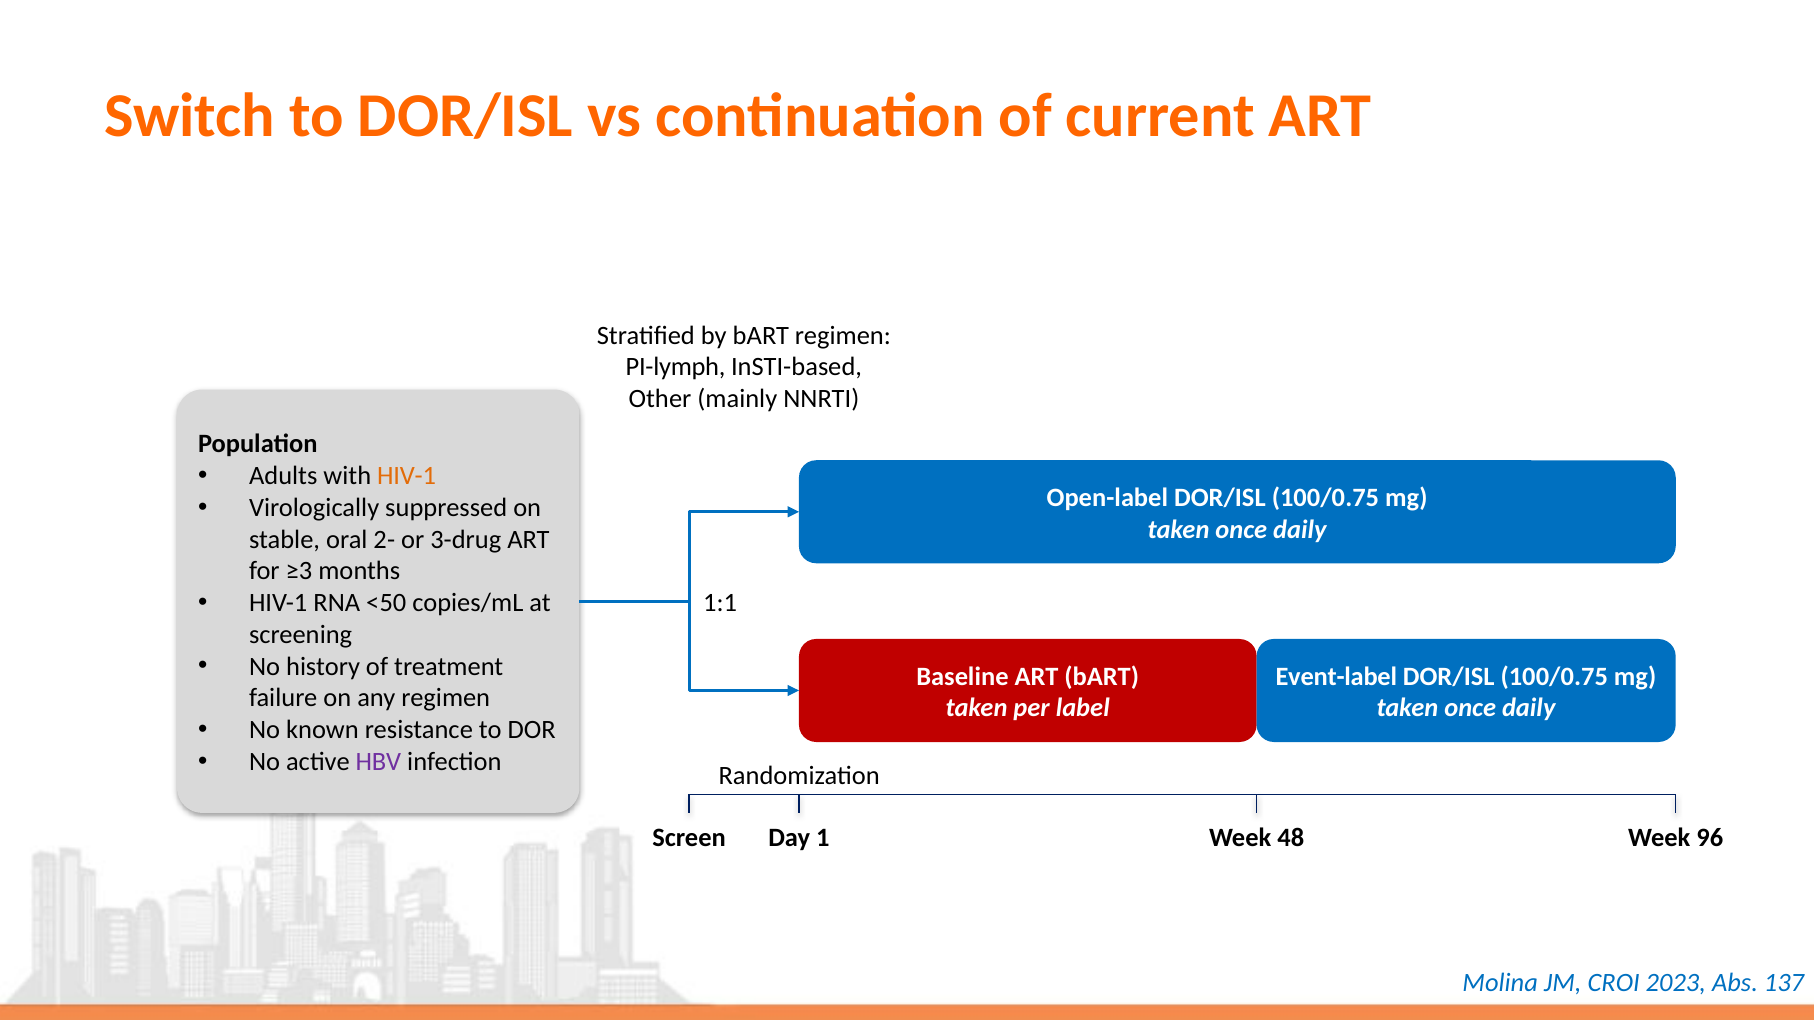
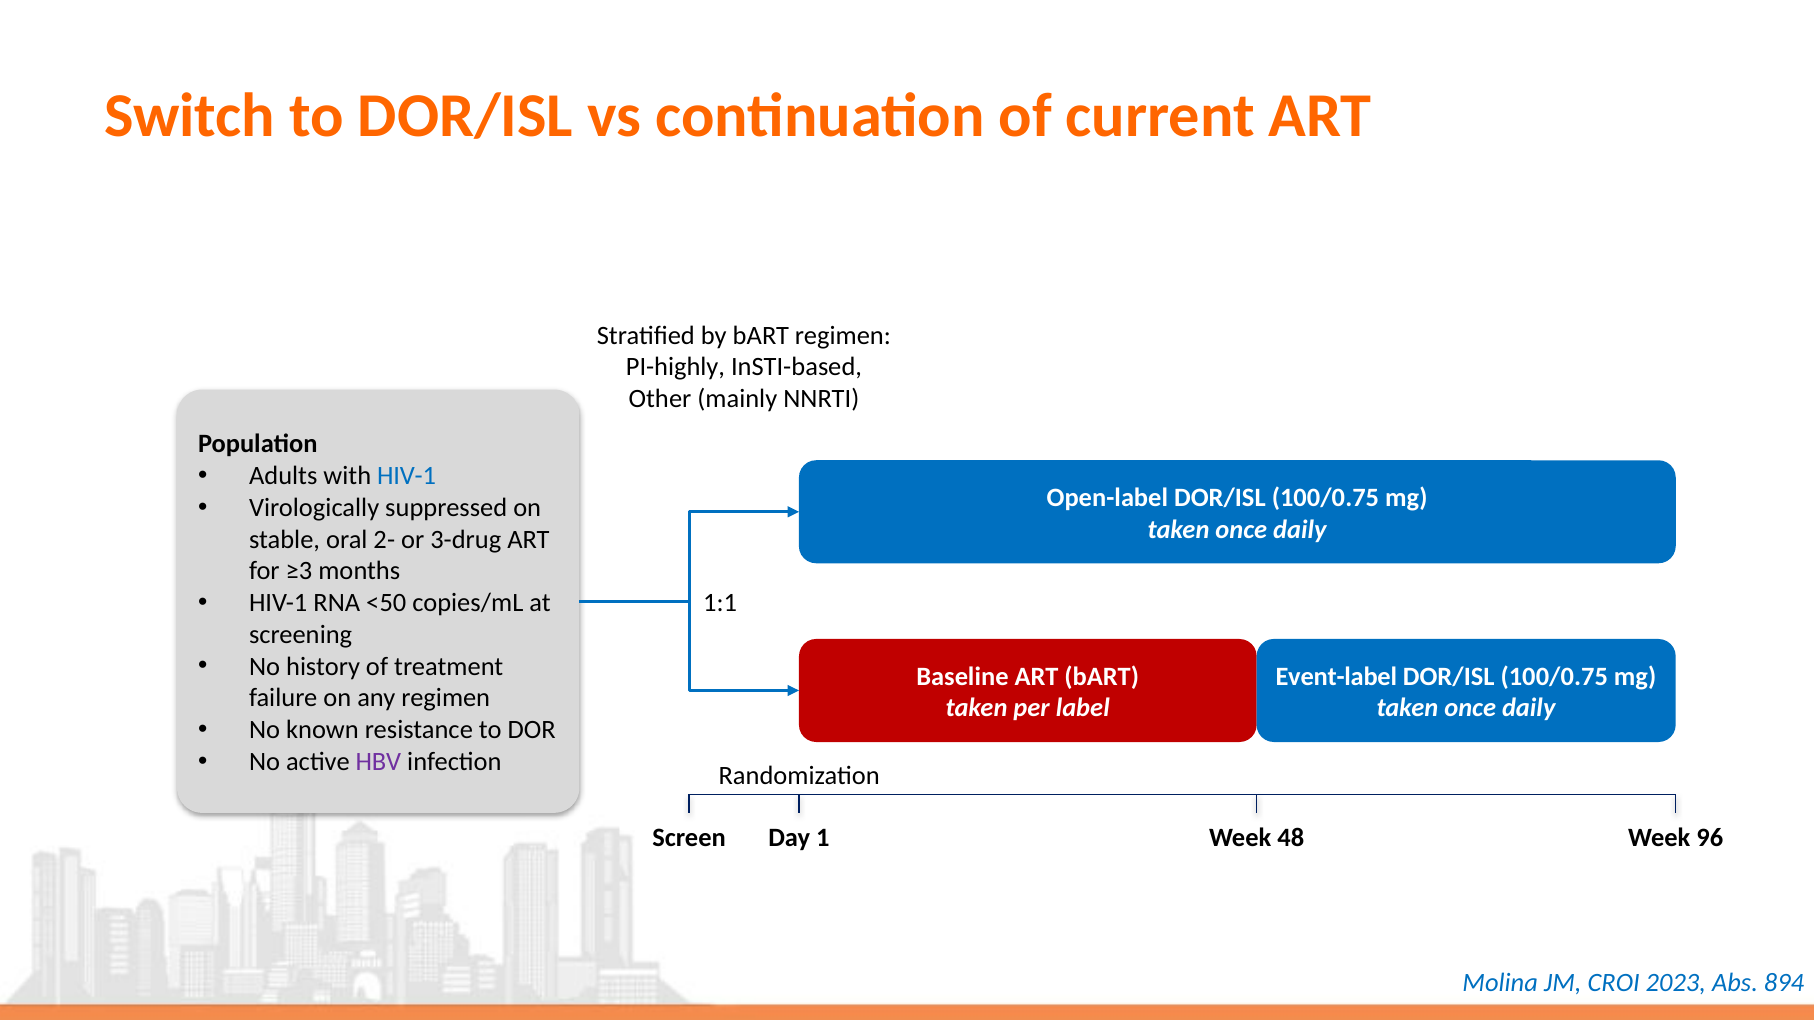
PI-lymph: PI-lymph -> PI-highly (675, 367)
HIV-1 colour: orange -> blue (407, 476)
137: 137 -> 894 (1784, 983)
